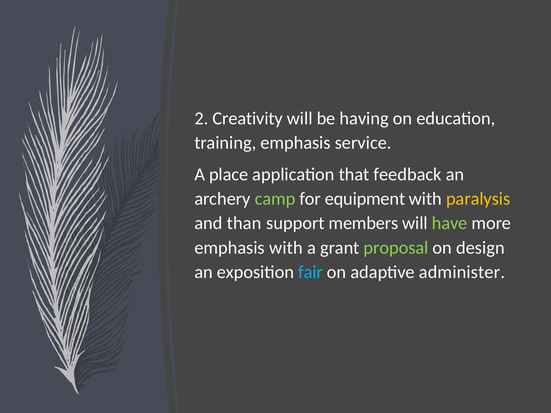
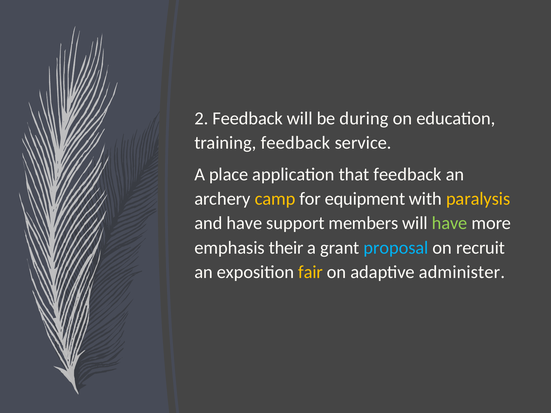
2 Creativity: Creativity -> Feedback (248, 118)
having: having -> during (364, 118)
training emphasis: emphasis -> feedback (295, 143)
camp colour: light green -> yellow (275, 199)
and than: than -> have (244, 223)
emphasis with: with -> their (286, 248)
proposal colour: light green -> light blue (396, 248)
design: design -> recruit (481, 248)
fair colour: light blue -> yellow (311, 272)
